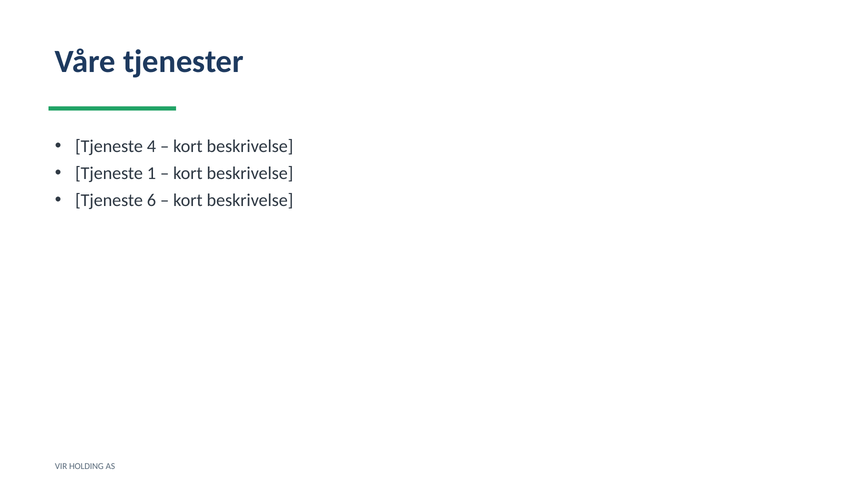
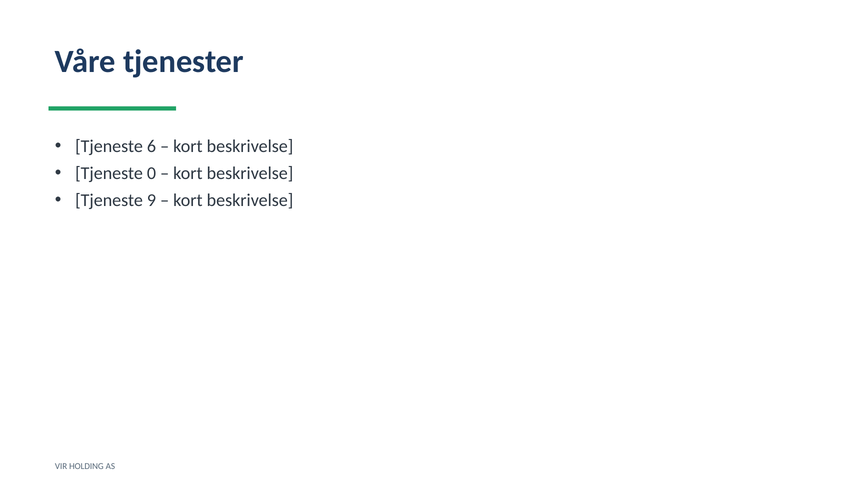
4: 4 -> 6 (151, 146)
1: 1 -> 0 (151, 173)
6: 6 -> 9 (151, 200)
